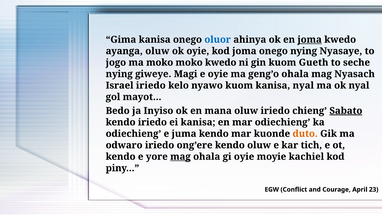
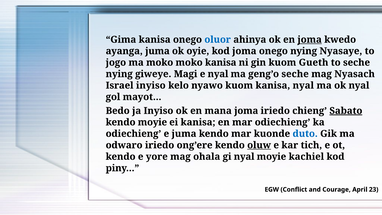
ayanga oluw: oluw -> juma (157, 51)
moko kwedo: kwedo -> kanisa (221, 62)
e oyie: oyie -> nyal (218, 74)
geng’o ohala: ohala -> seche (295, 74)
Israel iriedo: iriedo -> inyiso (151, 85)
mana oluw: oluw -> joma (246, 111)
kendo iriedo: iriedo -> moyie (152, 122)
duto colour: orange -> blue (305, 134)
oluw underline: none -> present (259, 145)
mag underline: present -> none (180, 157)
gi oyie: oyie -> nyal (244, 157)
